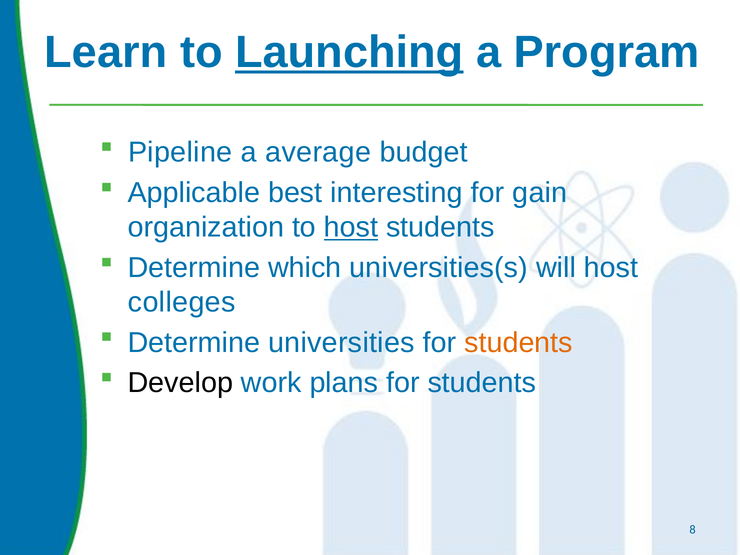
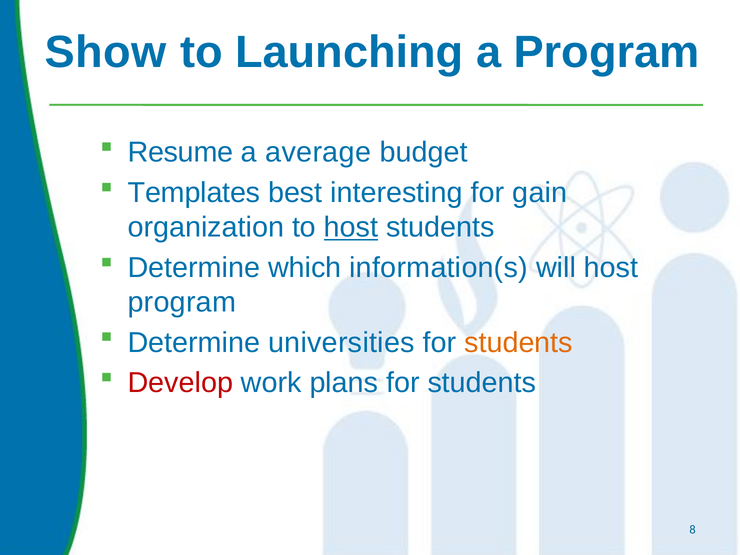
Learn: Learn -> Show (106, 52)
Launching underline: present -> none (349, 52)
Pipeline: Pipeline -> Resume (180, 152)
Applicable: Applicable -> Templates (194, 193)
universities(s: universities(s -> information(s (439, 268)
colleges: colleges -> program (182, 302)
Develop colour: black -> red (180, 383)
